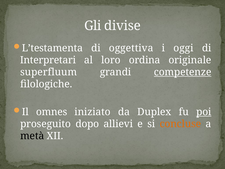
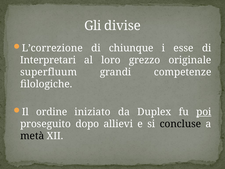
L’testamenta: L’testamenta -> L’correzione (52, 48)
oggettiva: oggettiva -> chiunque (131, 48)
oggi: oggi -> esse (183, 48)
ordina: ordina -> grezzo (145, 60)
competenze underline: present -> none (183, 72)
omnes: omnes -> ordine (52, 112)
concluse colour: orange -> black (180, 124)
